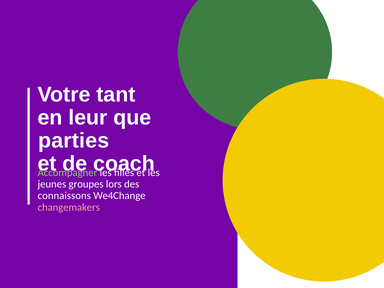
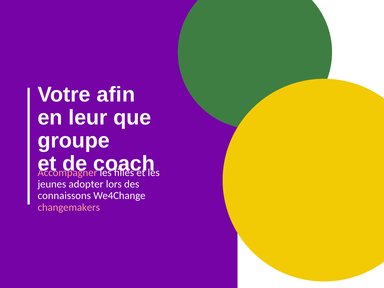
tant: tant -> afin (116, 95)
parties: parties -> groupe (74, 141)
Accompagner colour: light green -> pink (67, 173)
groupes: groupes -> adopter (86, 184)
